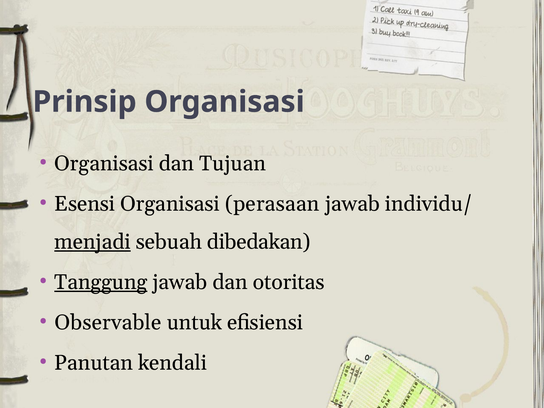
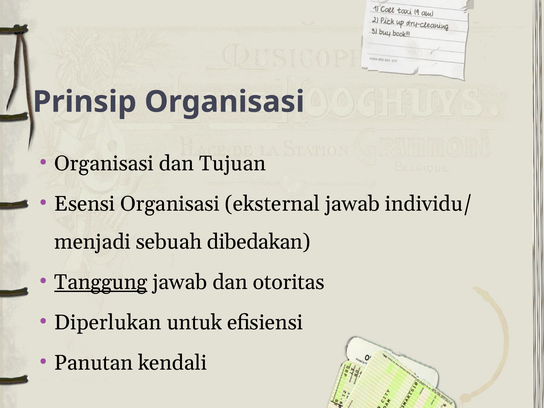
perasaan: perasaan -> eksternal (272, 204)
menjadi underline: present -> none (92, 242)
Observable: Observable -> Diperlukan (108, 323)
